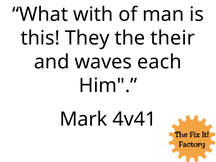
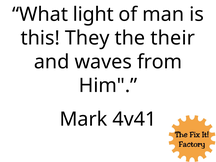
with: with -> light (93, 14)
each: each -> from (160, 62)
